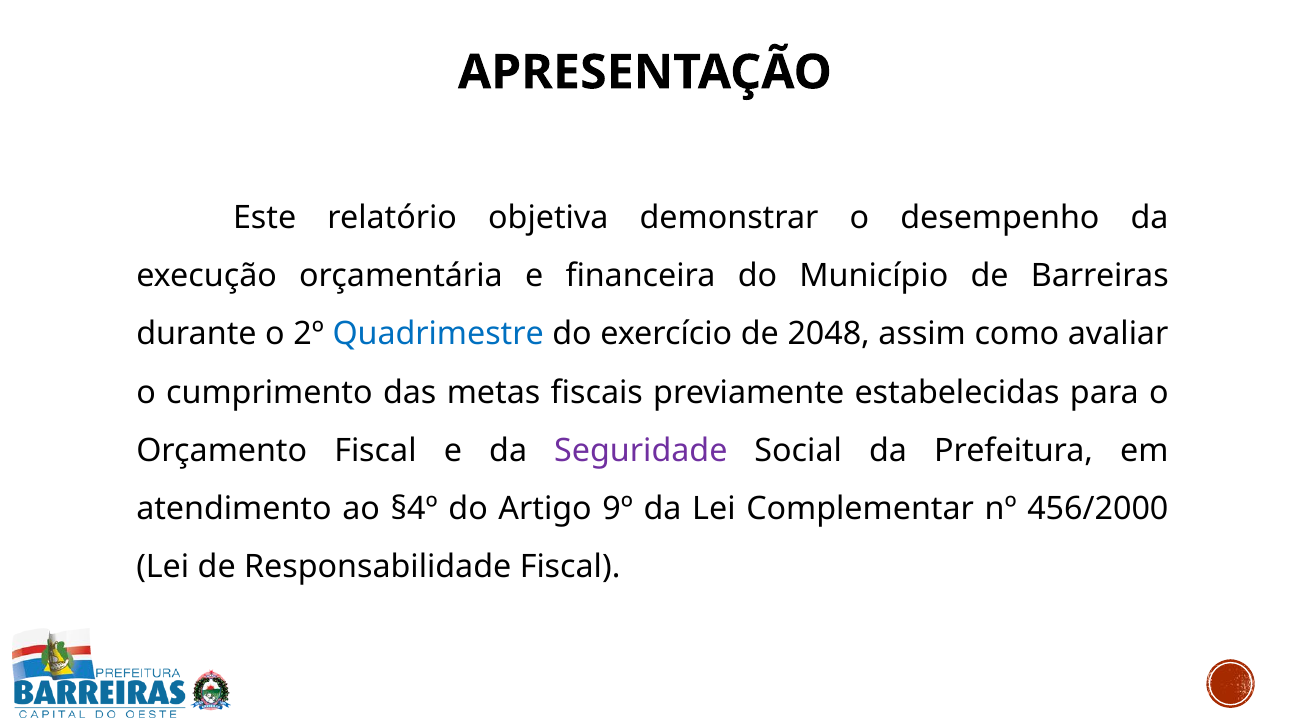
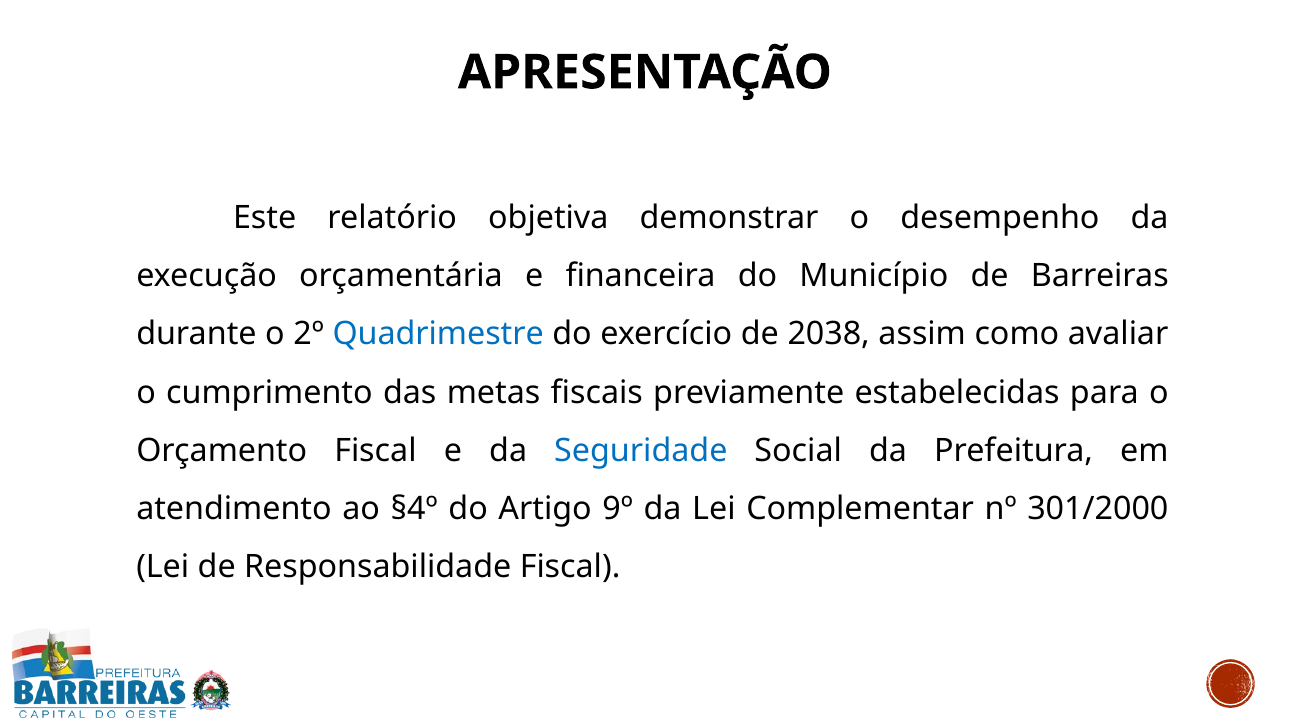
2048: 2048 -> 2038 (829, 334)
Seguridade colour: purple -> blue (641, 450)
456/2000: 456/2000 -> 301/2000 (1098, 508)
